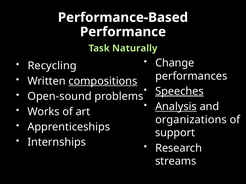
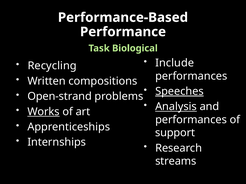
Naturally: Naturally -> Biological (135, 48)
Change: Change -> Include (175, 63)
compositions underline: present -> none (103, 81)
Open-sound: Open-sound -> Open-strand (60, 97)
Works underline: none -> present (44, 112)
organizations: organizations -> performances (191, 120)
